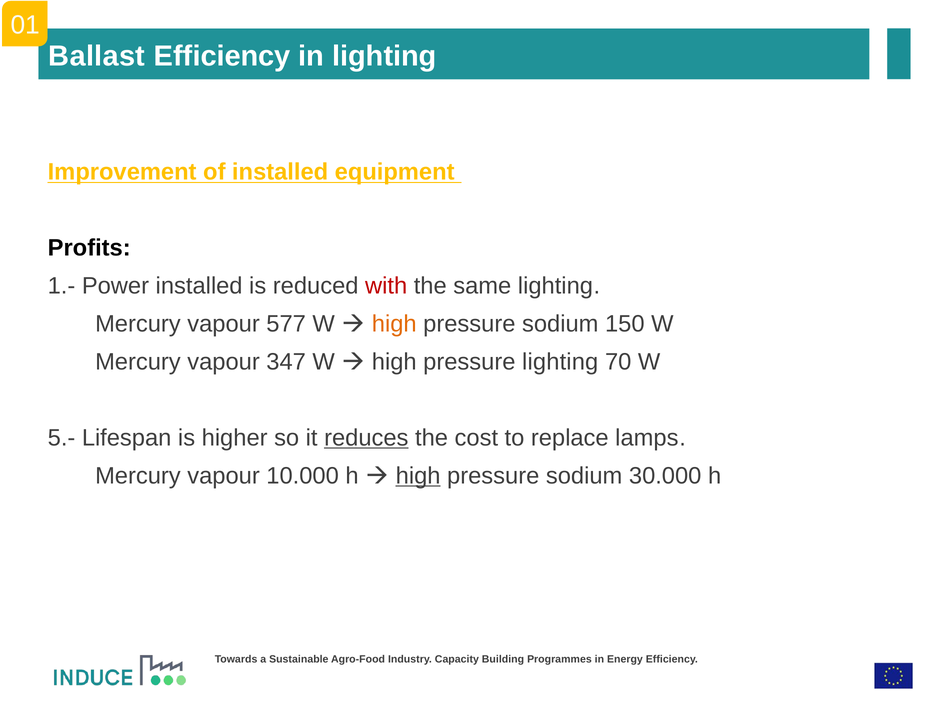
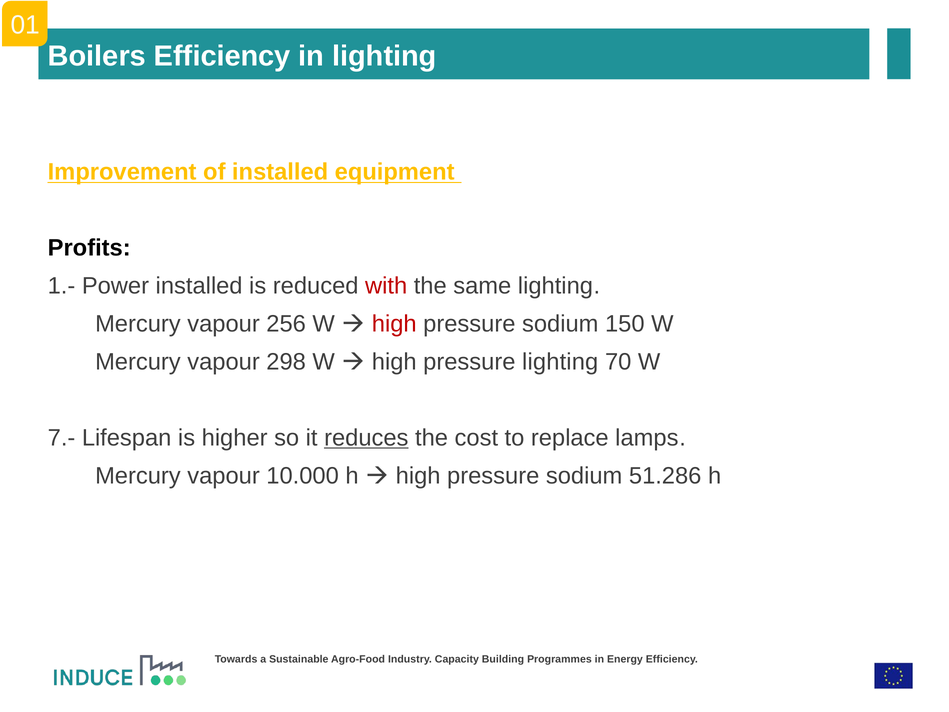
Ballast: Ballast -> Boilers (97, 56)
577: 577 -> 256 (286, 324)
high colour: orange -> red (394, 324)
347: 347 -> 298 (286, 362)
5.-: 5.- -> 7.- (62, 438)
high underline: present -> none (418, 476)
30.000: 30.000 -> 51.286 (665, 476)
